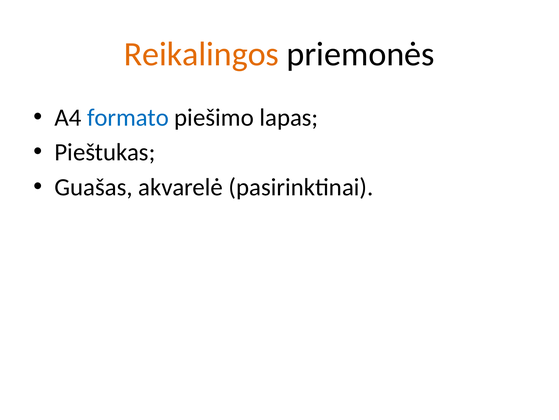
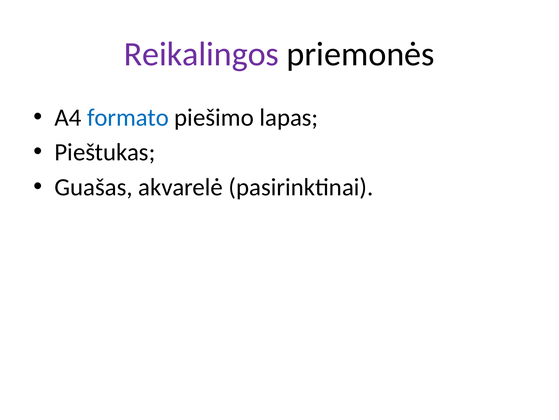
Reikalingos colour: orange -> purple (201, 54)
